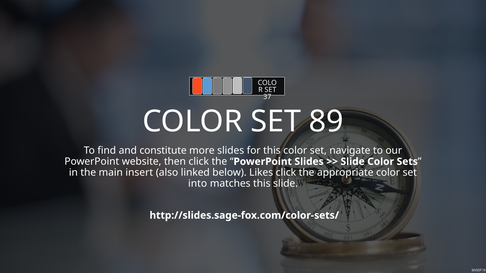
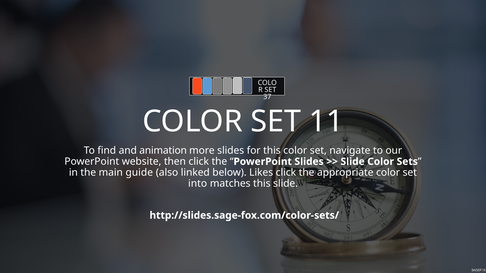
89: 89 -> 11 (326, 121)
constitute: constitute -> animation (163, 151)
insert: insert -> guide (139, 173)
